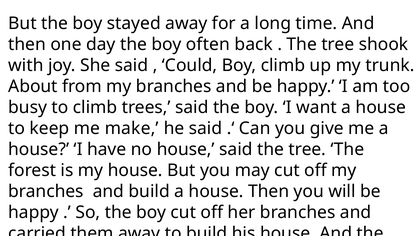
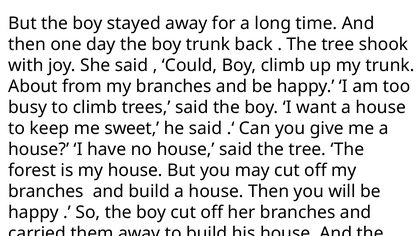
boy often: often -> trunk (208, 44)
make: make -> sweet (132, 128)
